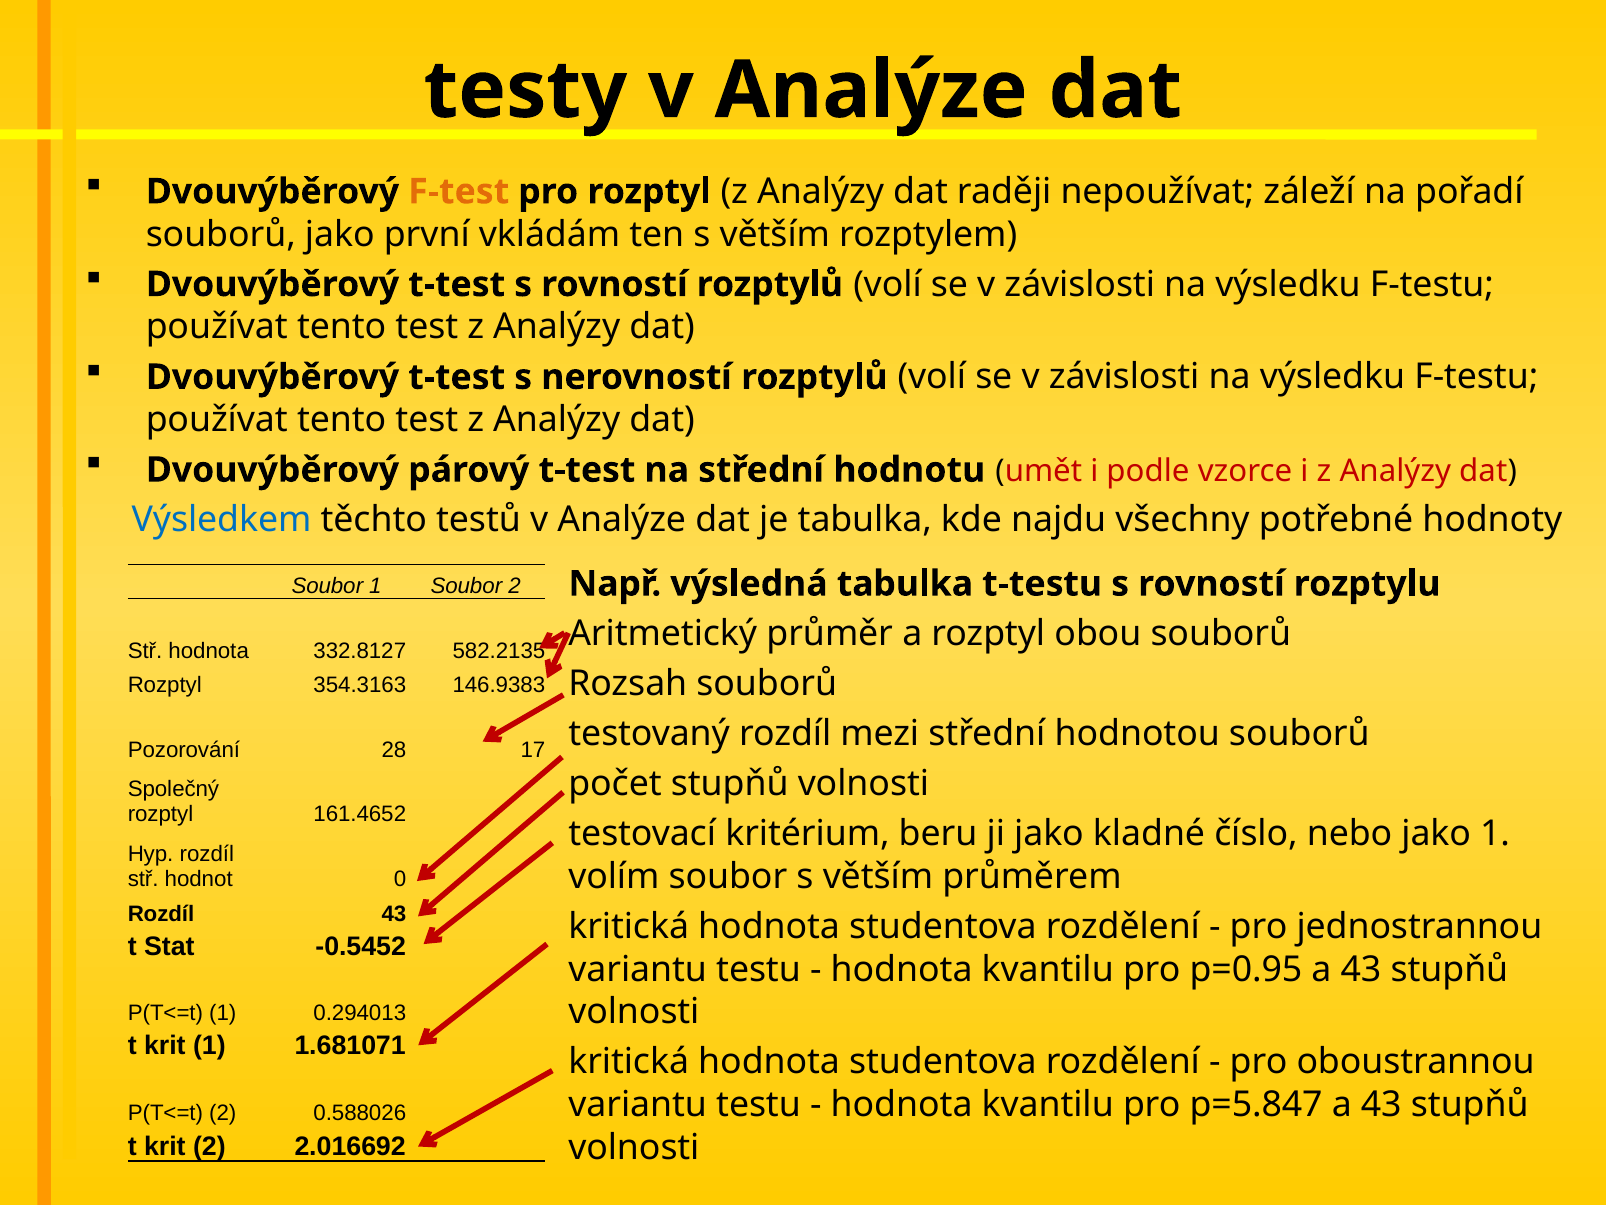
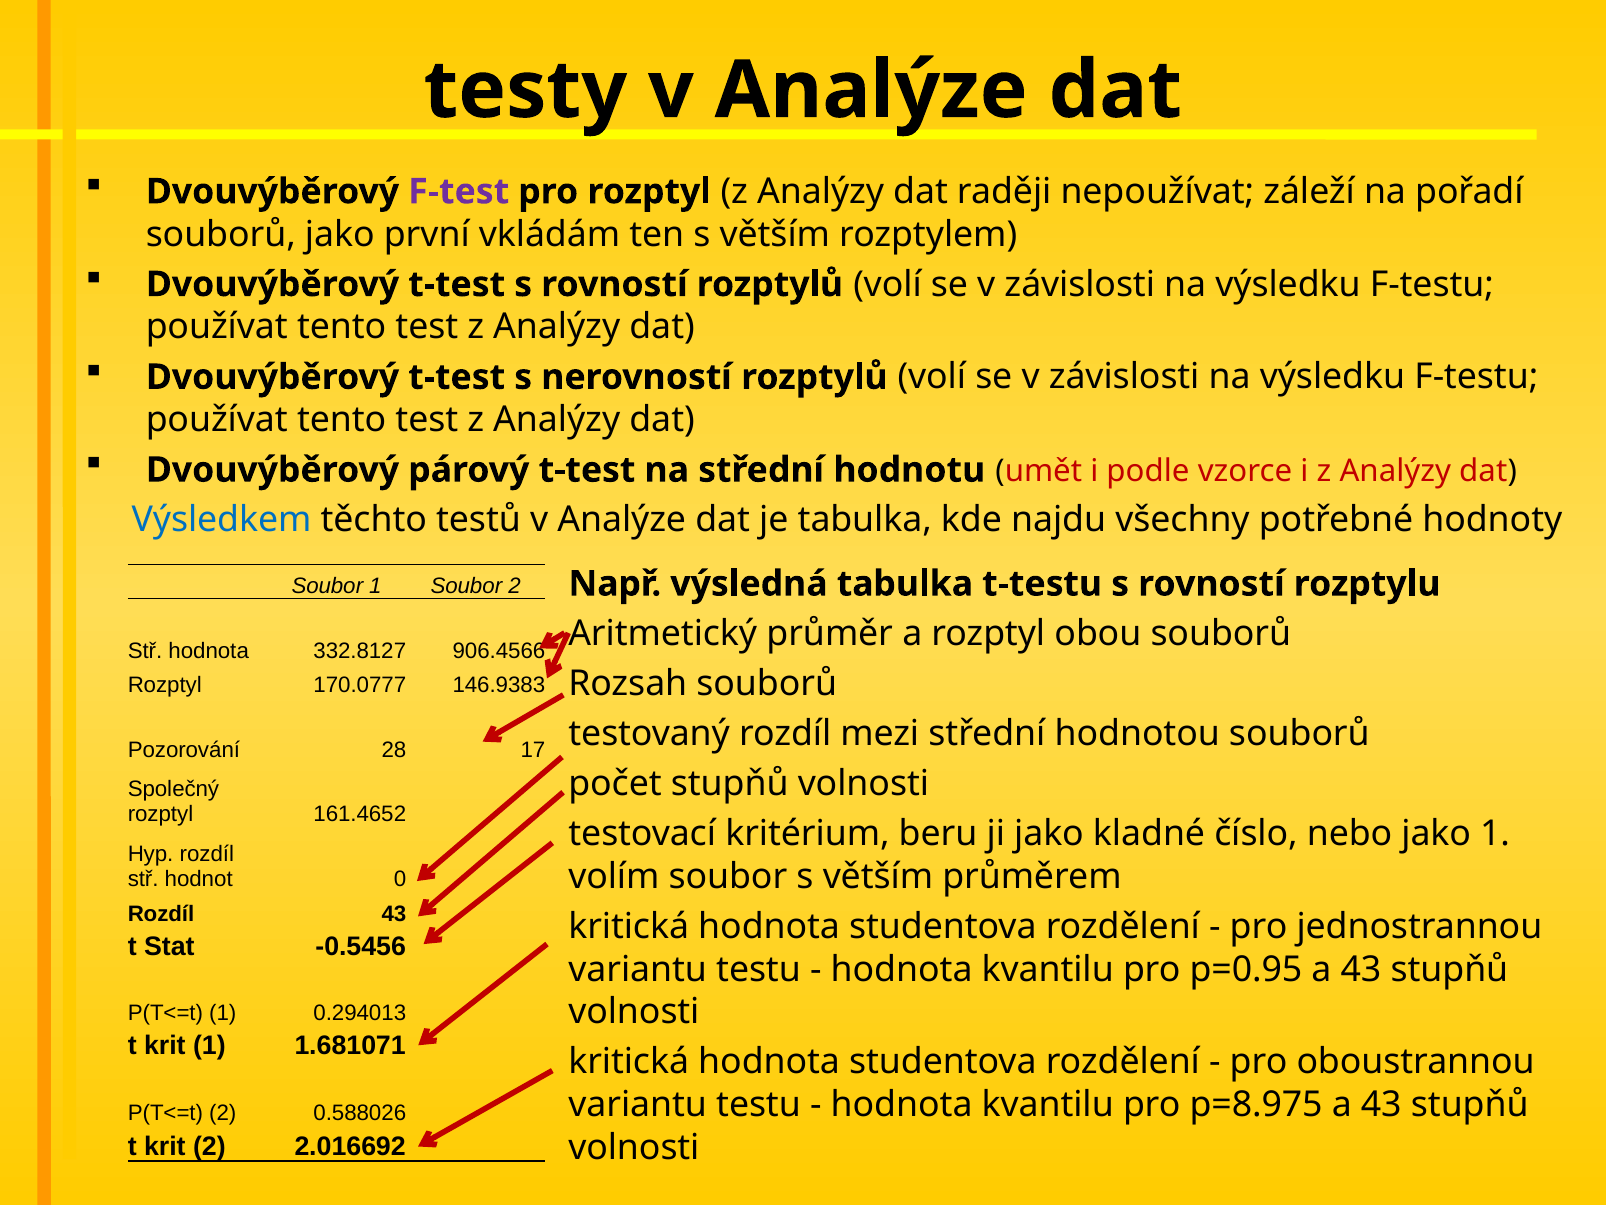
F-test colour: orange -> purple (459, 192)
582.2135: 582.2135 -> 906.4566 (499, 651)
354.3163: 354.3163 -> 170.0777 (360, 685)
-0.5452: -0.5452 -> -0.5456 (361, 946)
p=5.847: p=5.847 -> p=8.975 (1256, 1104)
